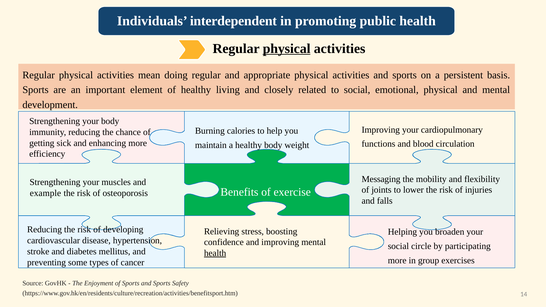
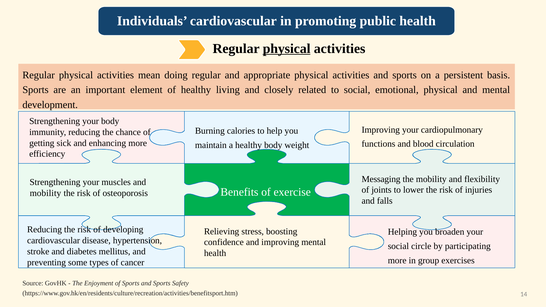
Individuals interdependent: interdependent -> cardiovascular (233, 21)
example: example -> mobility (45, 193)
health underline: present -> none (215, 253)
